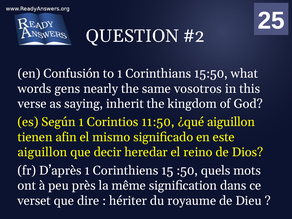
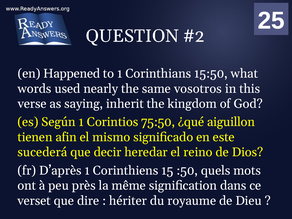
Confusión: Confusión -> Happened (72, 74)
gens: gens -> used (67, 89)
11:50: 11:50 -> 75:50 (158, 122)
aiguillon: aiguillon -> sucederá (42, 152)
